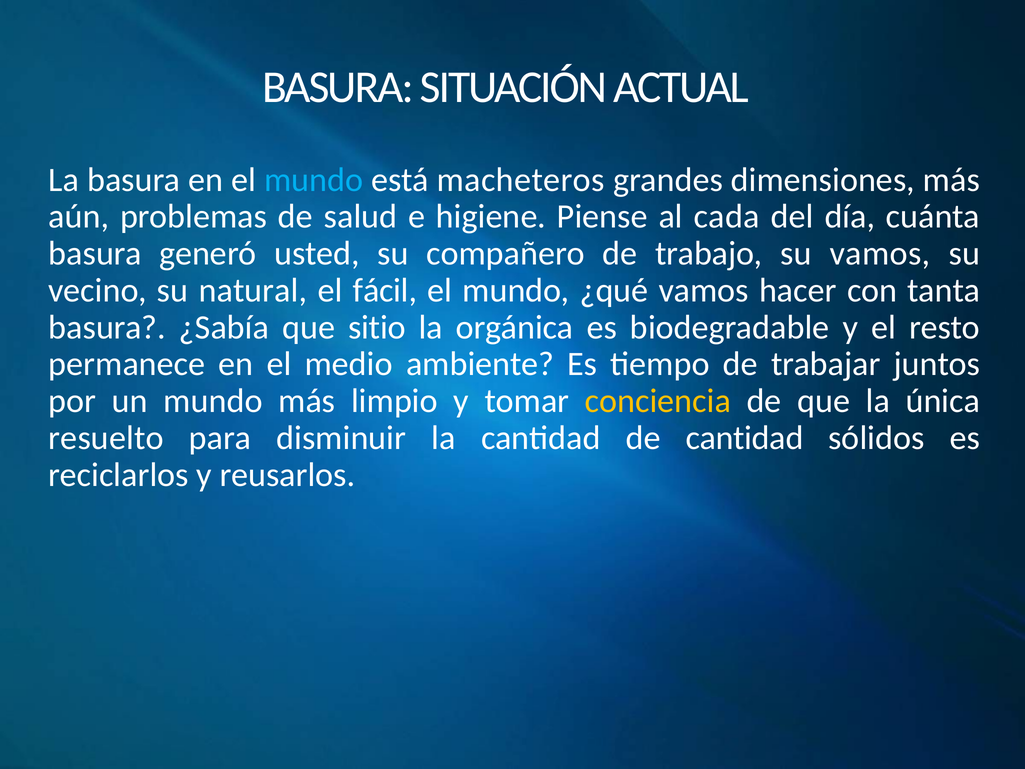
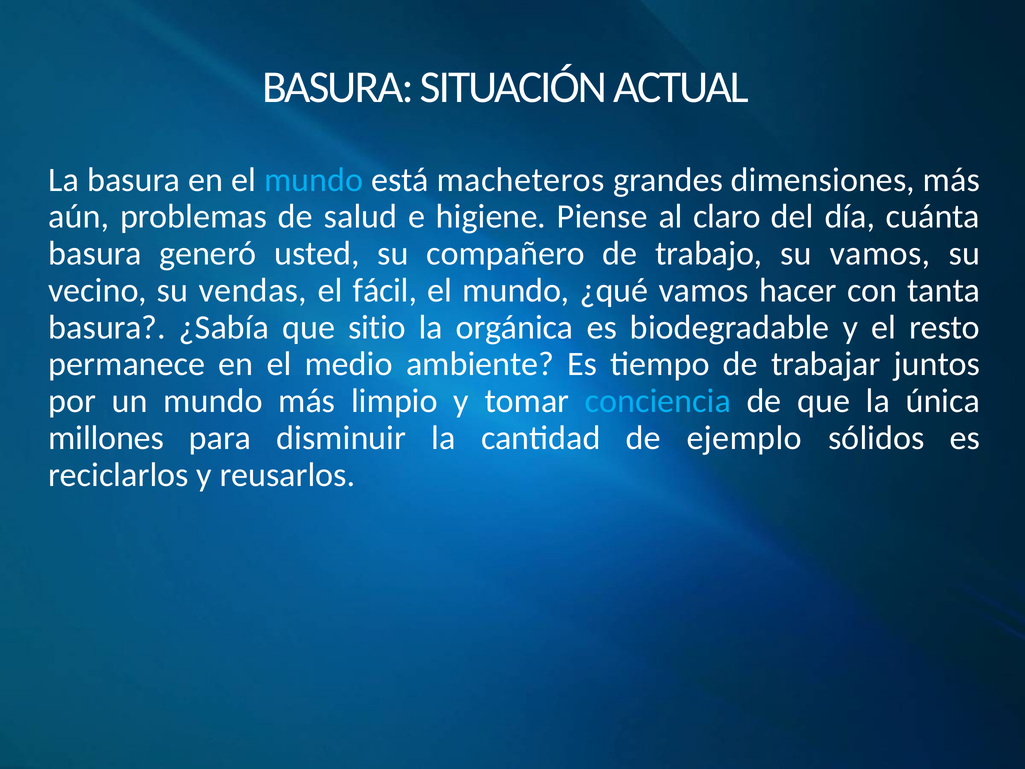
cada: cada -> claro (727, 217)
natural: natural -> vendas (253, 290)
conciencia colour: yellow -> light blue (658, 401)
resuelto: resuelto -> millones (106, 438)
de cantidad: cantidad -> ejemplo (744, 438)
